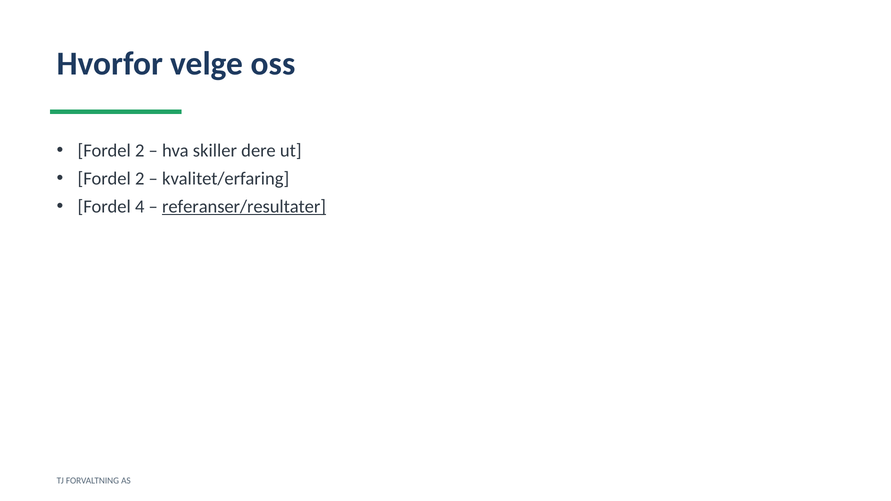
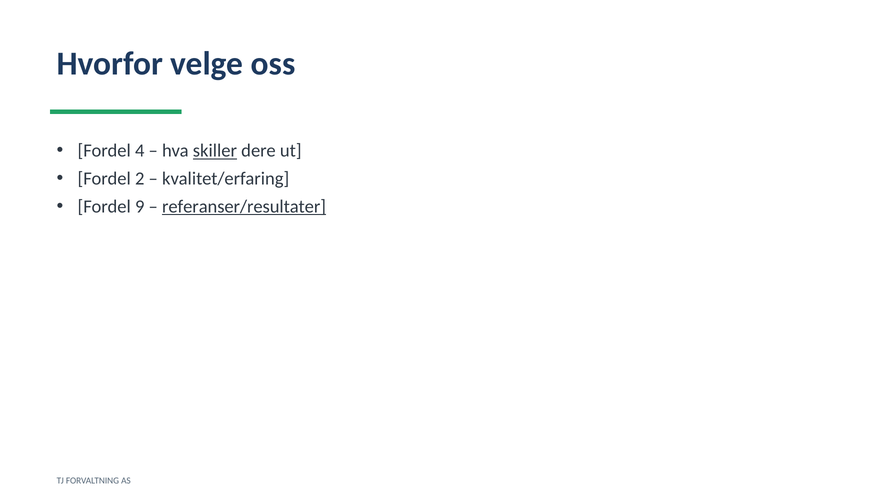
2: 2 -> 4 (140, 151)
skiller underline: none -> present (215, 151)
4: 4 -> 9 (140, 207)
